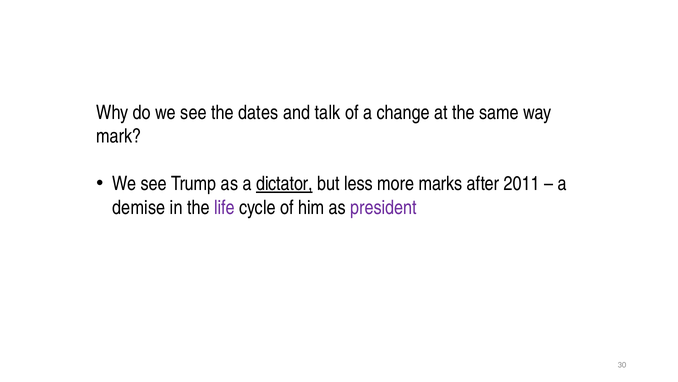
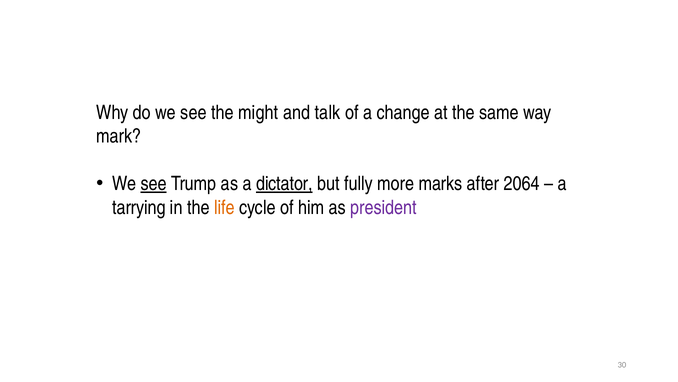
dates: dates -> might (258, 112)
see underline: none -> present (154, 184)
less: less -> fully (358, 184)
2011: 2011 -> 2064 (522, 184)
demise: demise -> tarrying (139, 207)
life colour: purple -> orange (224, 207)
